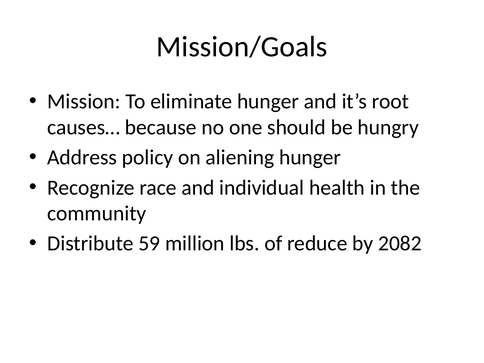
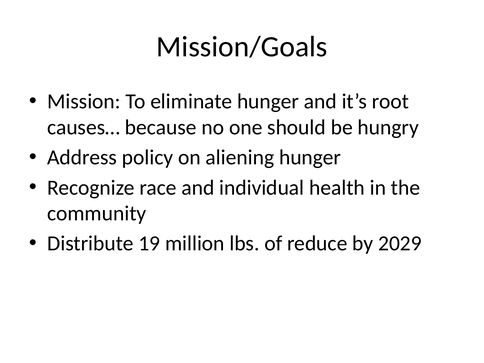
59: 59 -> 19 (149, 244)
2082: 2082 -> 2029 (400, 244)
